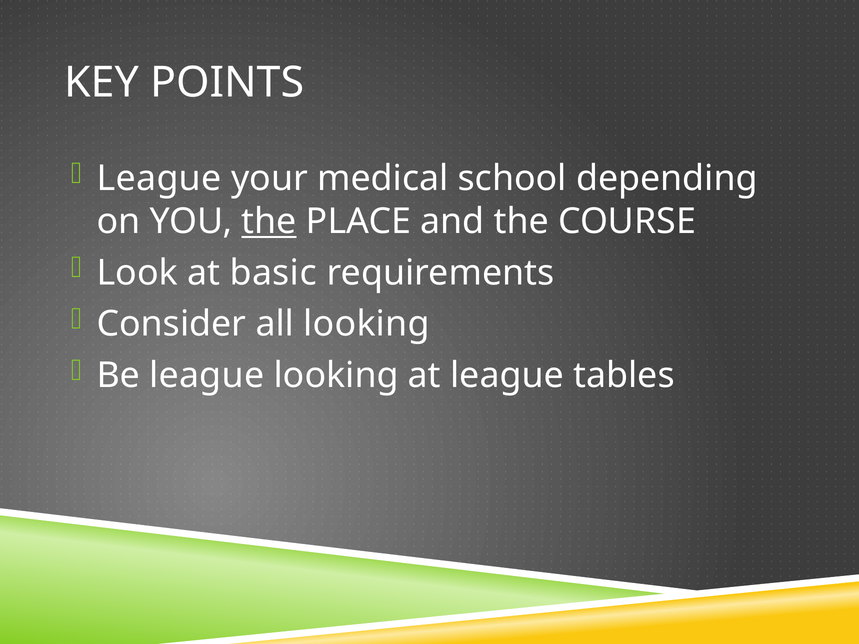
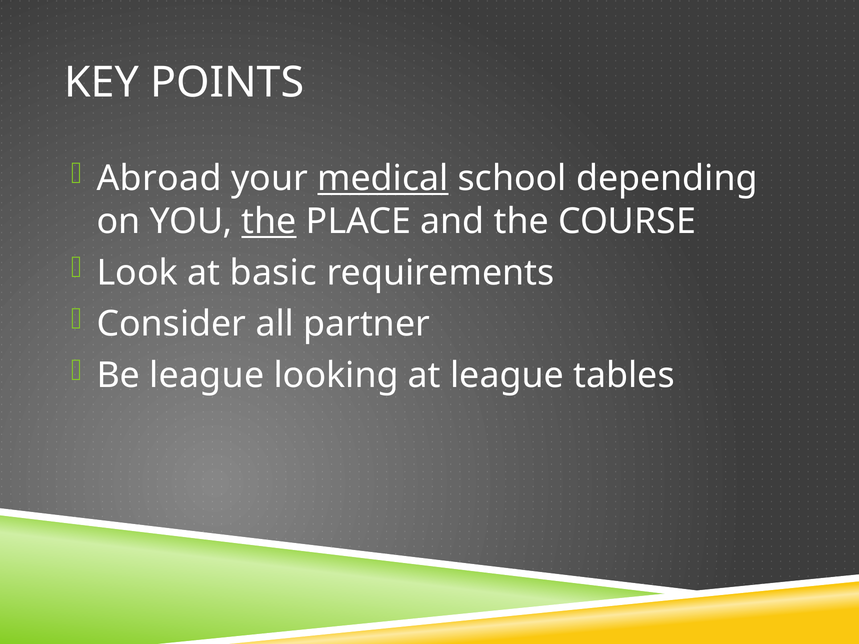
League: League -> Abroad (159, 179)
medical underline: none -> present (383, 179)
all looking: looking -> partner (367, 324)
